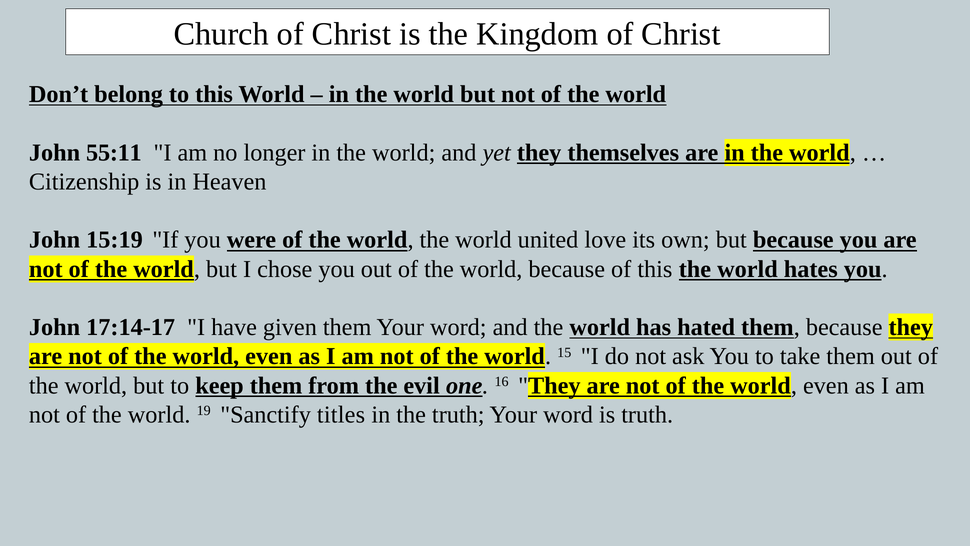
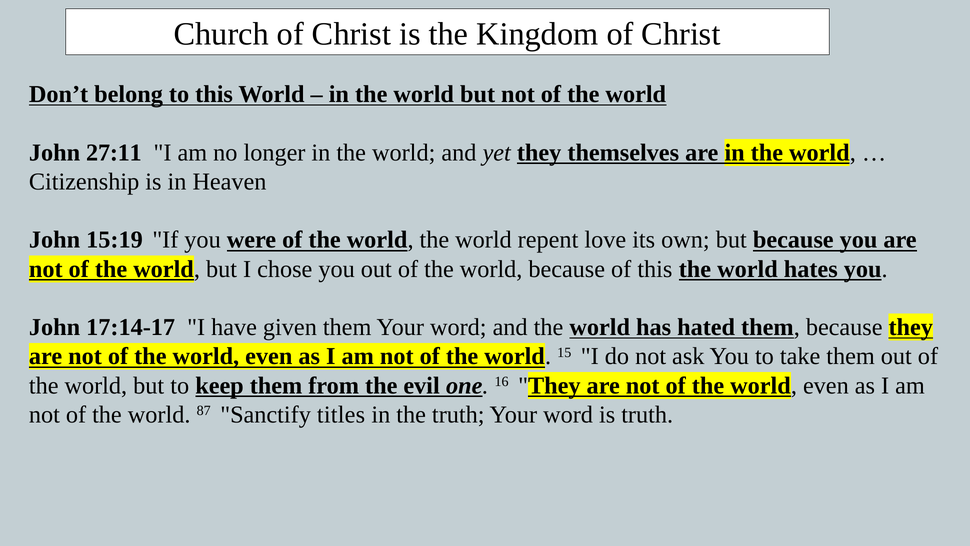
55:11: 55:11 -> 27:11 (114, 152)
united: united -> repent (548, 240)
19: 19 -> 87 (204, 410)
